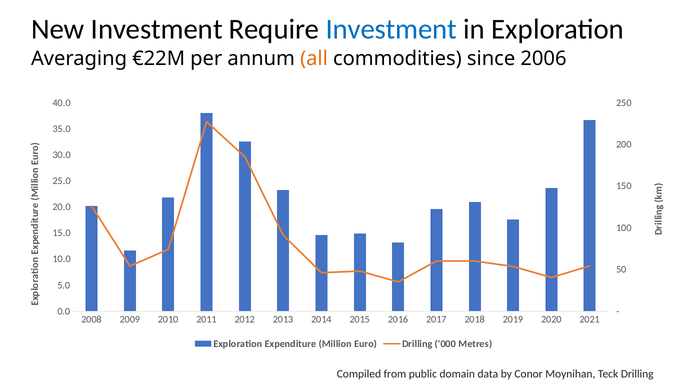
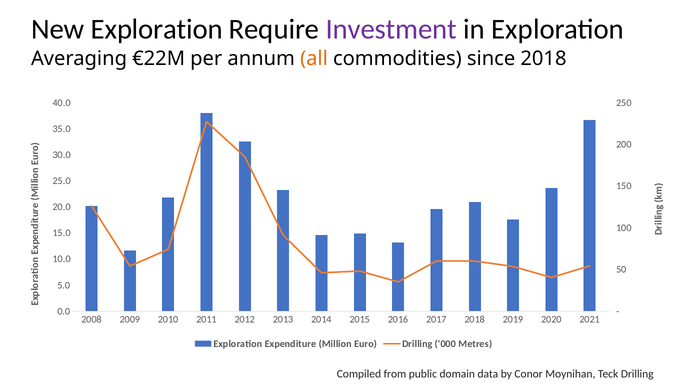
New Investment: Investment -> Exploration (157, 29)
Investment colour: blue -> purple (391, 29)
since 2006: 2006 -> 2018 (543, 59)
